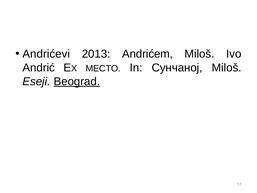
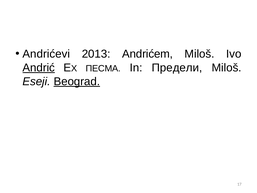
Andrić underline: none -> present (39, 68)
МЕСТО: МЕСТО -> ПЕСМА (103, 68)
Сунчаној: Сунчаној -> Предели (177, 68)
